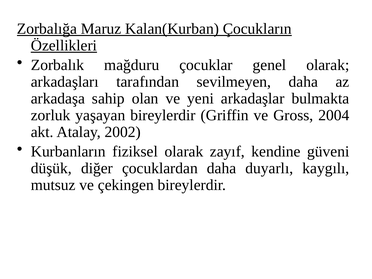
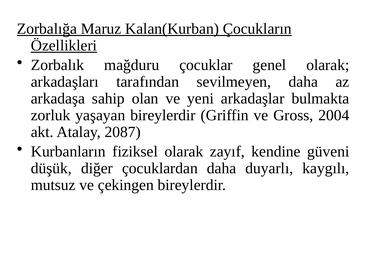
2002: 2002 -> 2087 (123, 132)
